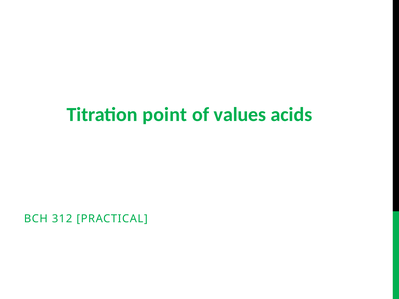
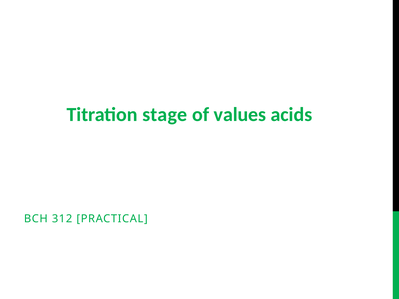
point: point -> stage (165, 115)
